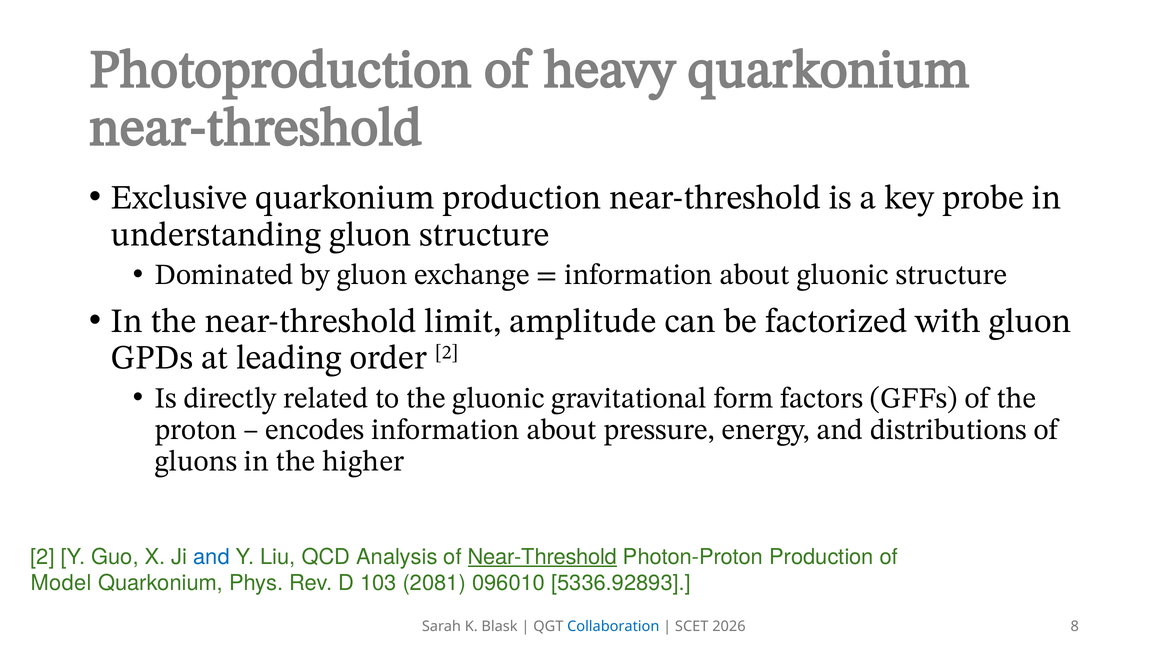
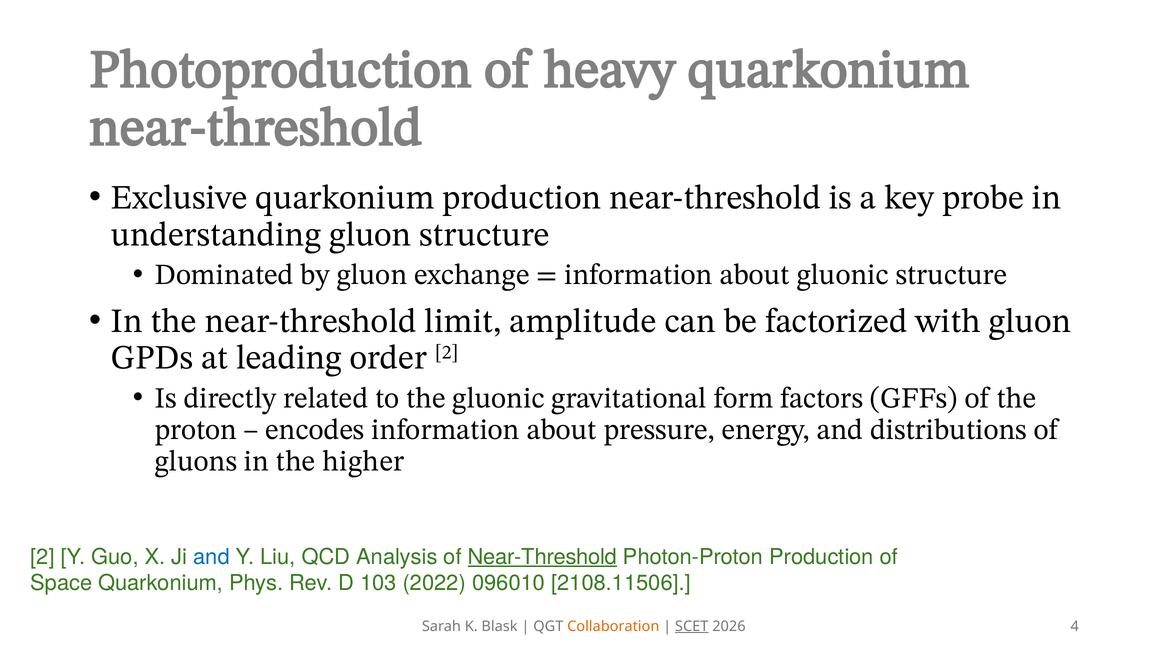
Model: Model -> Space (61, 583)
2081: 2081 -> 2022 (434, 583)
5336.92893: 5336.92893 -> 2108.11506 (621, 583)
Collaboration colour: blue -> orange (613, 626)
SCET underline: none -> present (692, 626)
8: 8 -> 4 (1075, 626)
